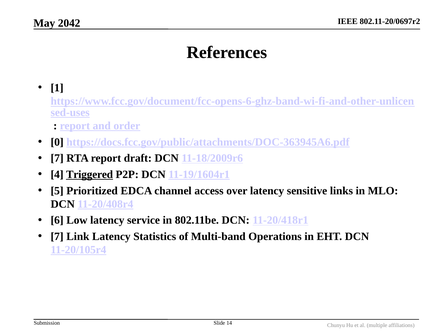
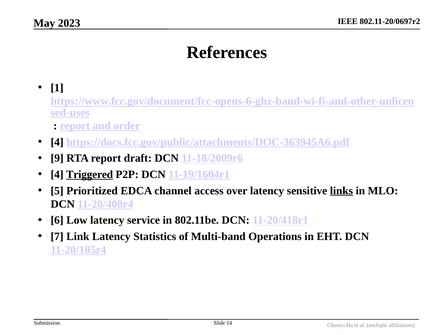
2042: 2042 -> 2023 (69, 23)
0: 0 -> 4 (57, 142)
7: 7 -> 9 (57, 158)
links underline: none -> present (341, 191)
